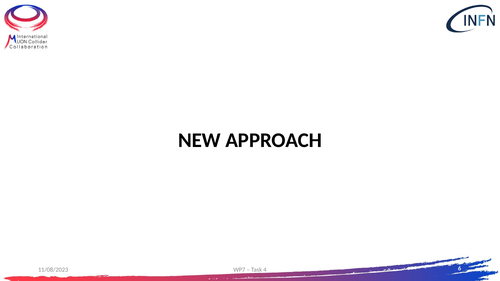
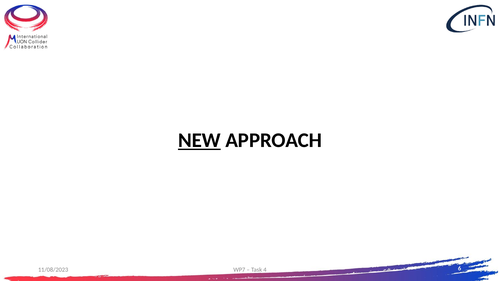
NEW underline: none -> present (199, 140)
